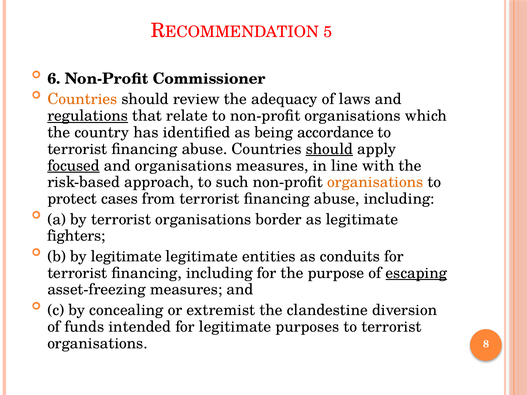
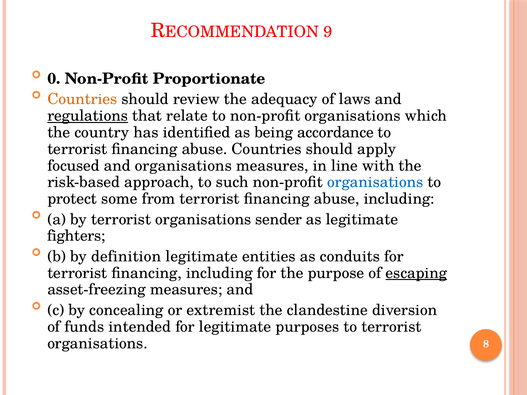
5: 5 -> 9 (328, 32)
6: 6 -> 0 (54, 79)
Commissioner: Commissioner -> Proportionate (209, 79)
should underline: present -> none (329, 149)
focused underline: present -> none (74, 166)
organisations colour: orange -> blue (375, 182)
cases: cases -> some (119, 199)
border: border -> sender (279, 219)
by legitimate: legitimate -> definition (126, 257)
